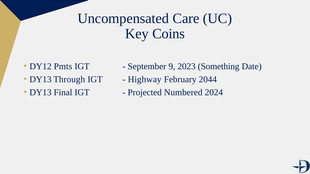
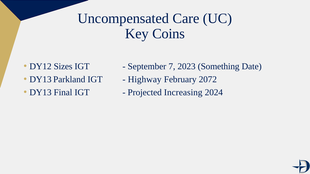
Pmts: Pmts -> Sizes (63, 66)
9: 9 -> 7 (172, 66)
Through: Through -> Parkland (69, 79)
2044: 2044 -> 2072 (208, 79)
Numbered: Numbered -> Increasing (183, 92)
